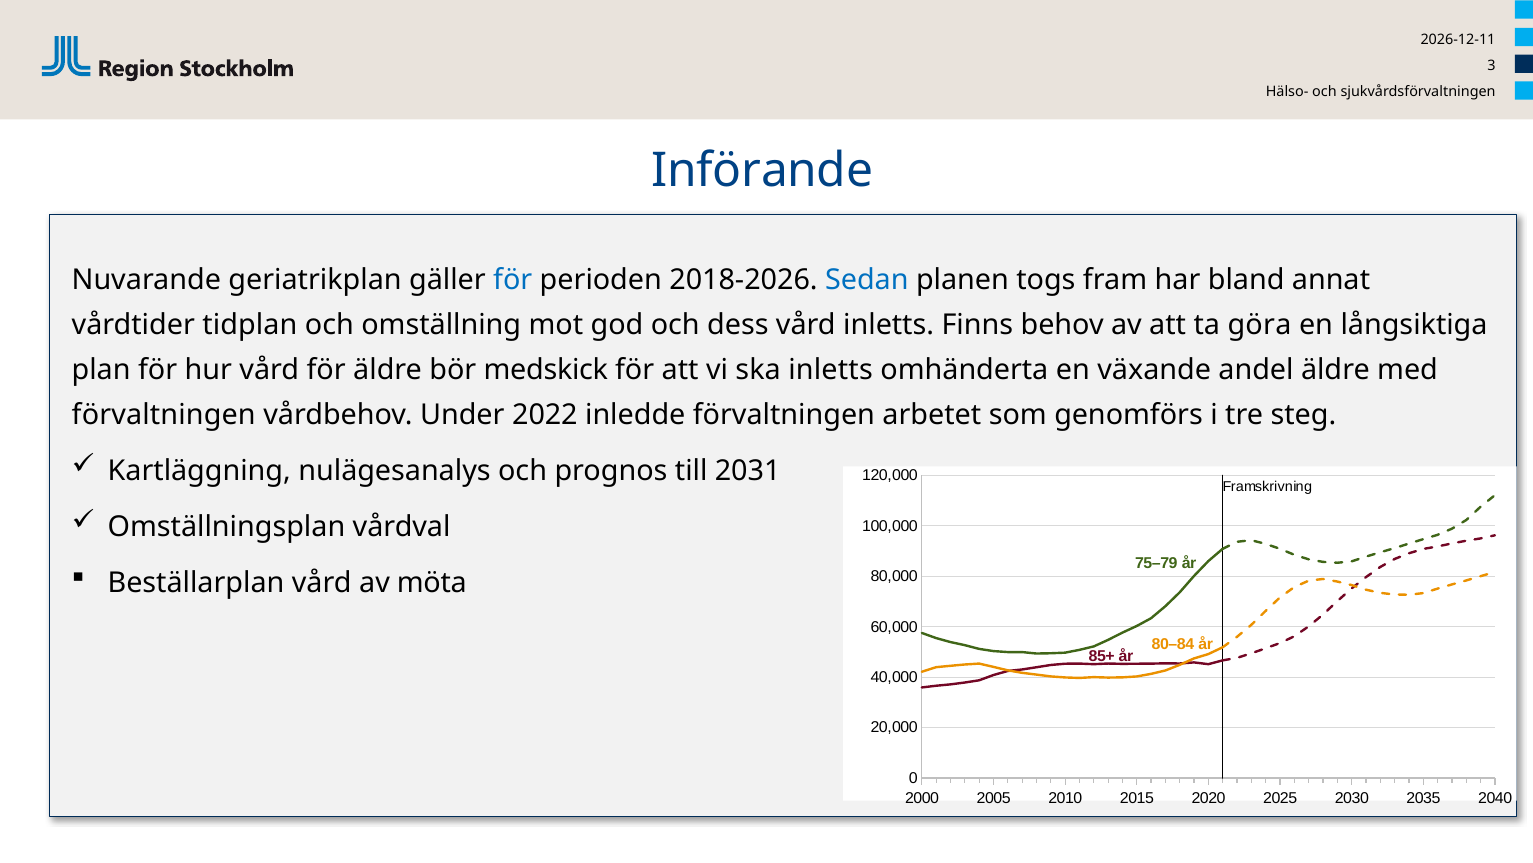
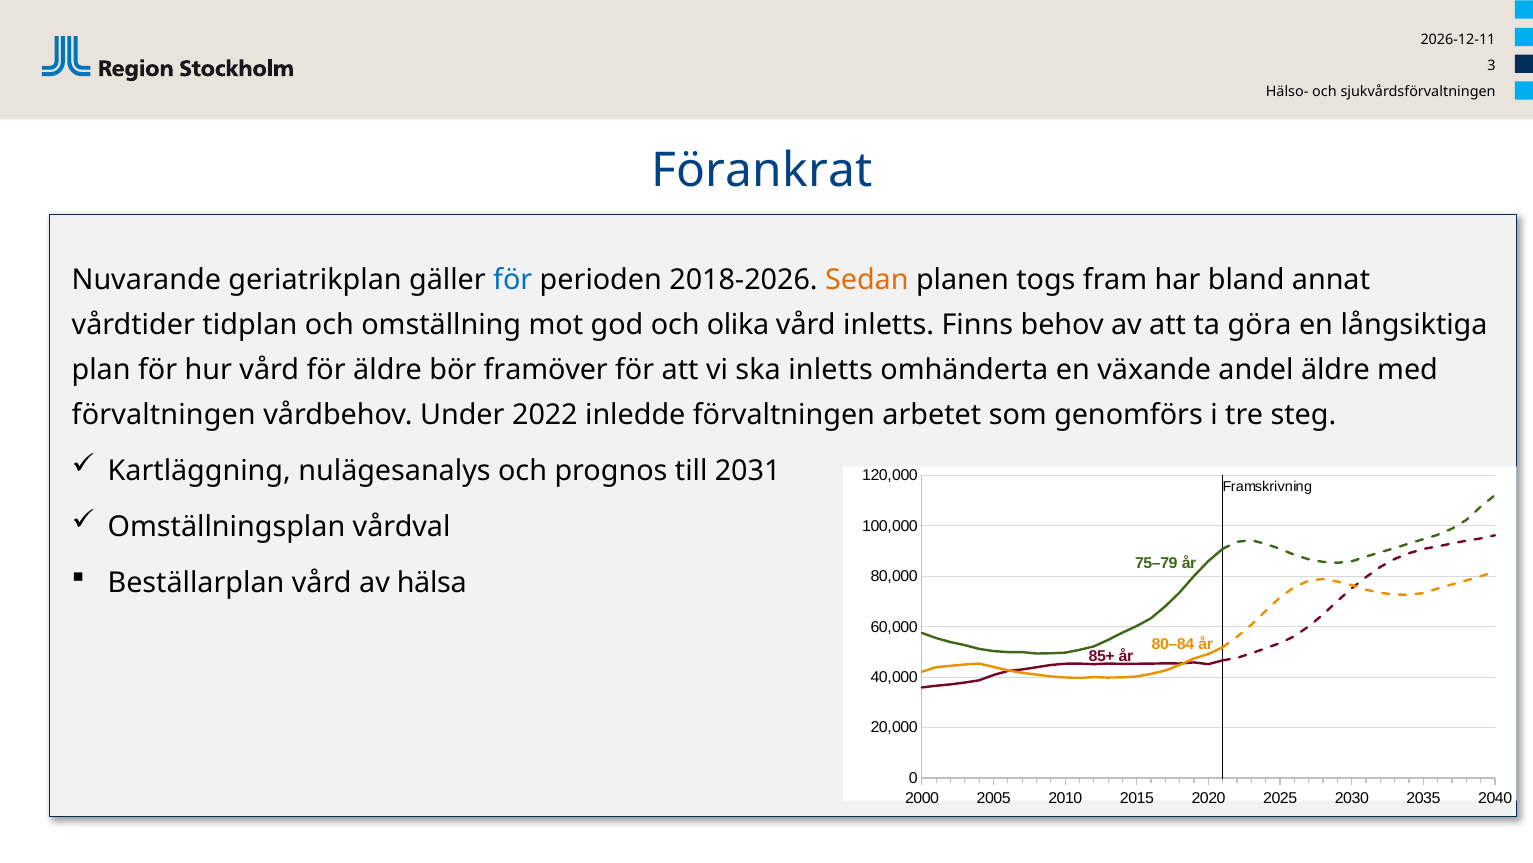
Införande: Införande -> Förankrat (762, 171)
Sedan colour: blue -> orange (867, 280)
dess: dess -> olika (738, 325)
medskick: medskick -> framöver (546, 369)
möta: möta -> hälsa (432, 582)
